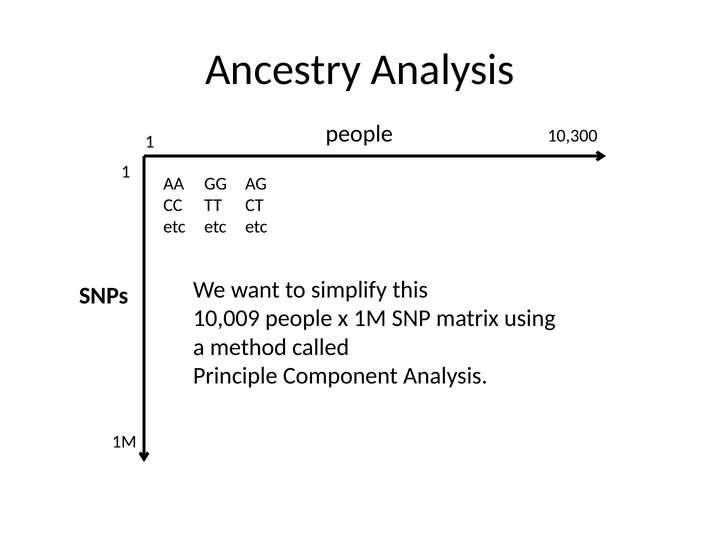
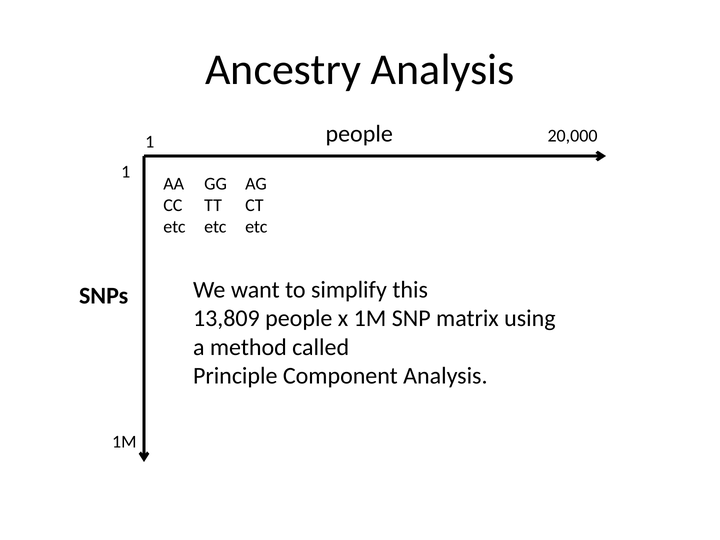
10,300: 10,300 -> 20,000 (573, 136)
10,009: 10,009 -> 13,809 (226, 318)
